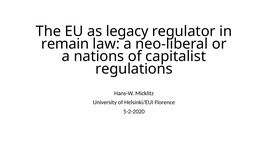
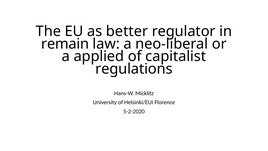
legacy: legacy -> better (127, 31)
nations: nations -> applied (99, 56)
